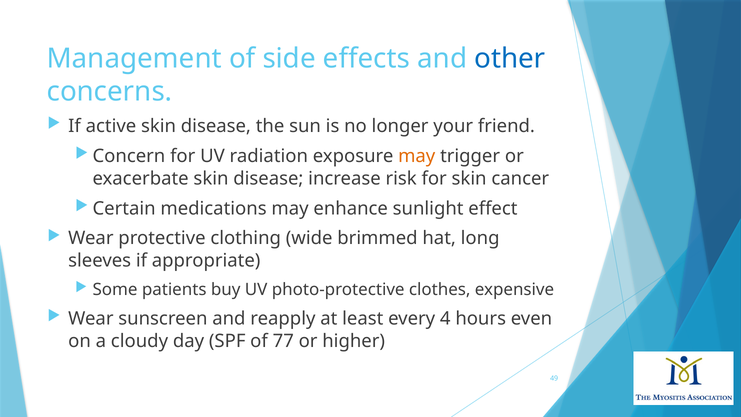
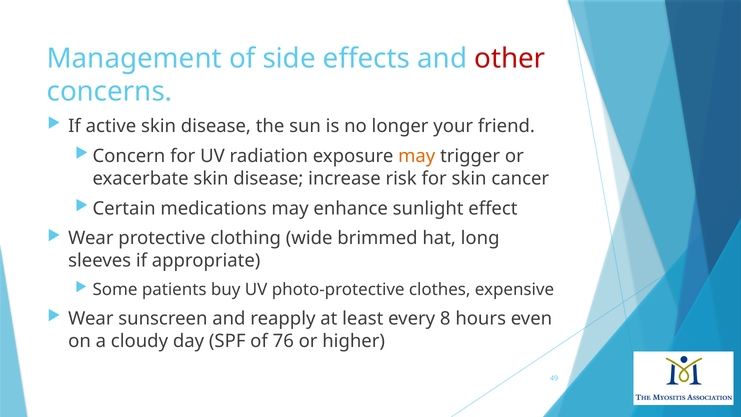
other colour: blue -> red (510, 58)
4: 4 -> 8 (445, 319)
77: 77 -> 76 (283, 341)
